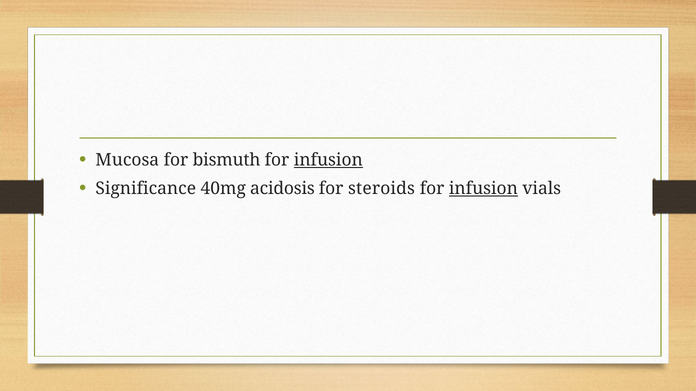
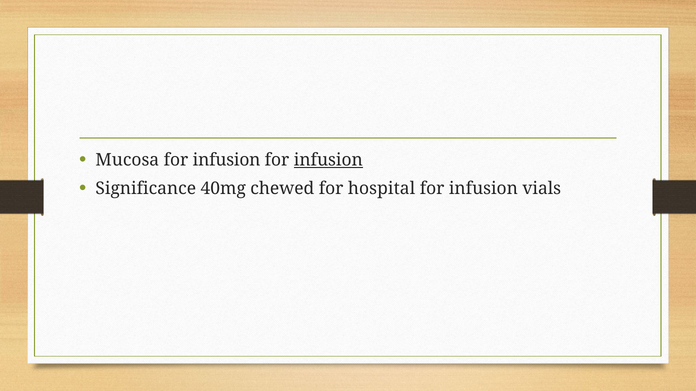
bismuth: bismuth -> infusion (227, 160)
acidosis: acidosis -> chewed (282, 189)
steroids: steroids -> hospital (382, 189)
infusion underline: present -> none (483, 189)
